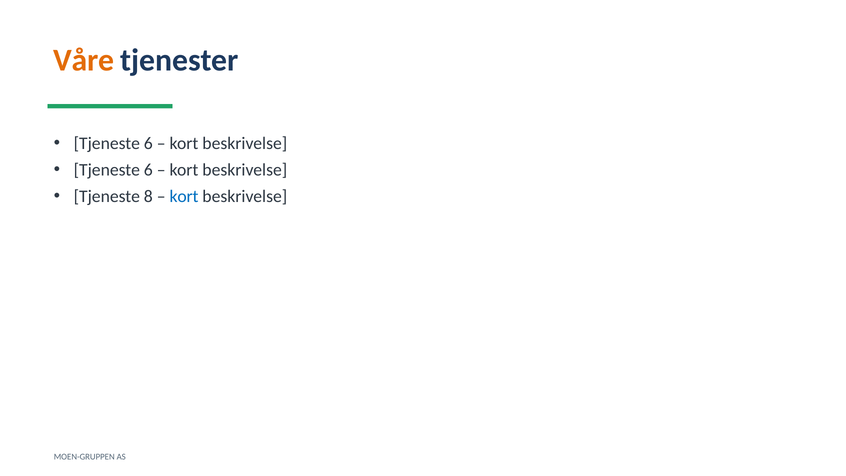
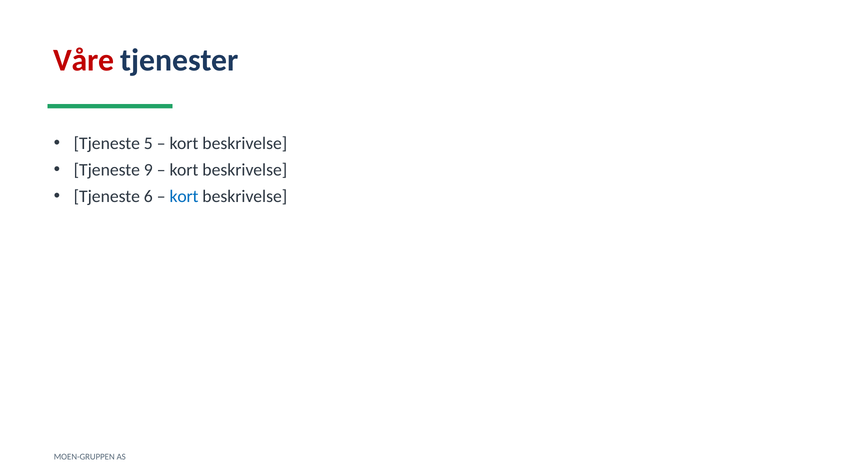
Våre colour: orange -> red (84, 60)
6: 6 -> 5 (148, 143)
6: 6 -> 9 (148, 170)
8: 8 -> 6 (148, 196)
